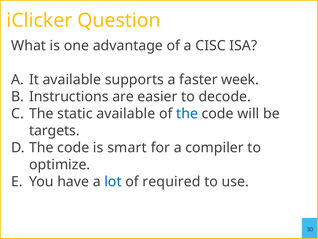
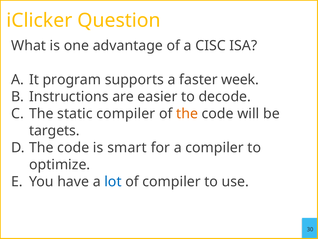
It available: available -> program (72, 79)
static available: available -> compiler (126, 113)
the colour: blue -> orange (187, 113)
of required: required -> compiler (172, 181)
